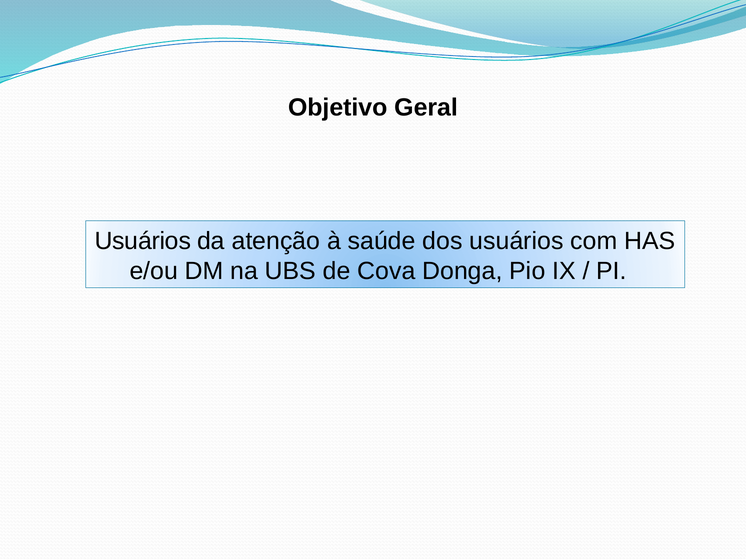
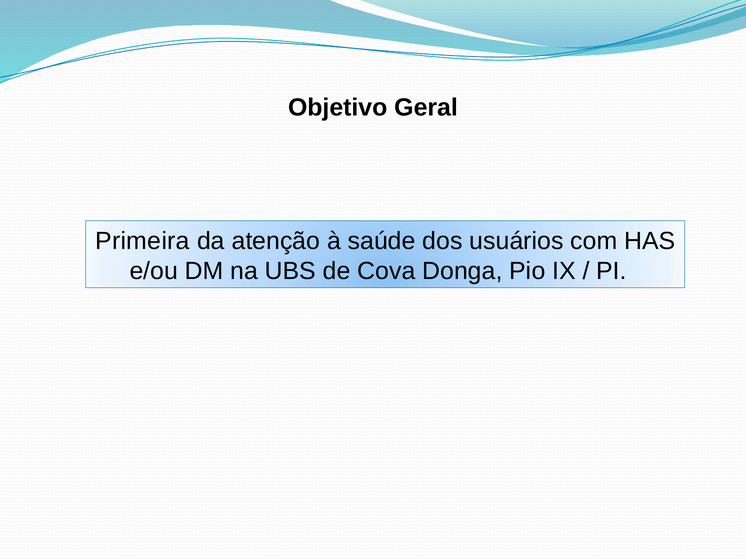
Usuários: Usuários -> Primeira (143, 241)
